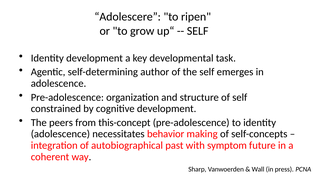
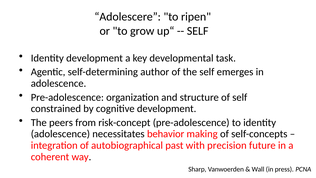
this-concept: this-concept -> risk-concept (124, 122)
symptom: symptom -> precision (227, 145)
